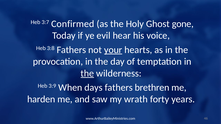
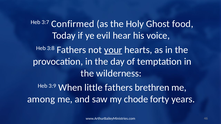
gone: gone -> food (183, 24)
the underline: present -> none (87, 73)
days: days -> little (94, 88)
harden: harden -> among (41, 100)
wrath: wrath -> chode (136, 100)
